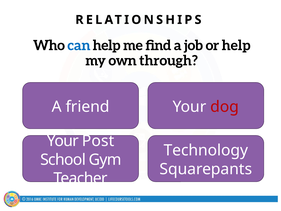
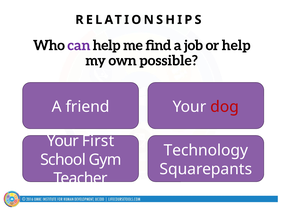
can colour: blue -> purple (79, 45)
through: through -> possible (169, 61)
Post: Post -> First (98, 141)
